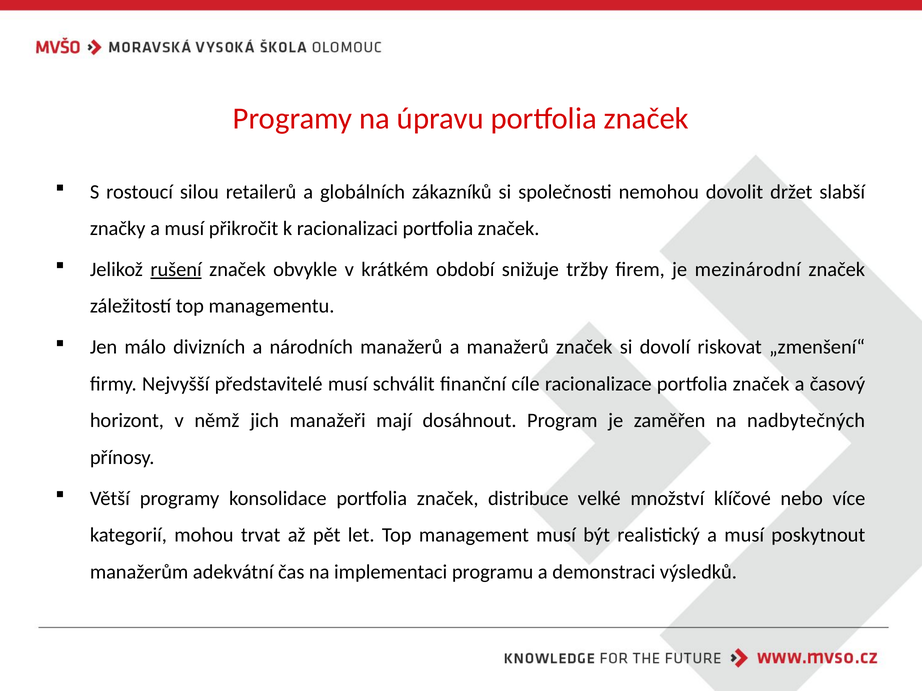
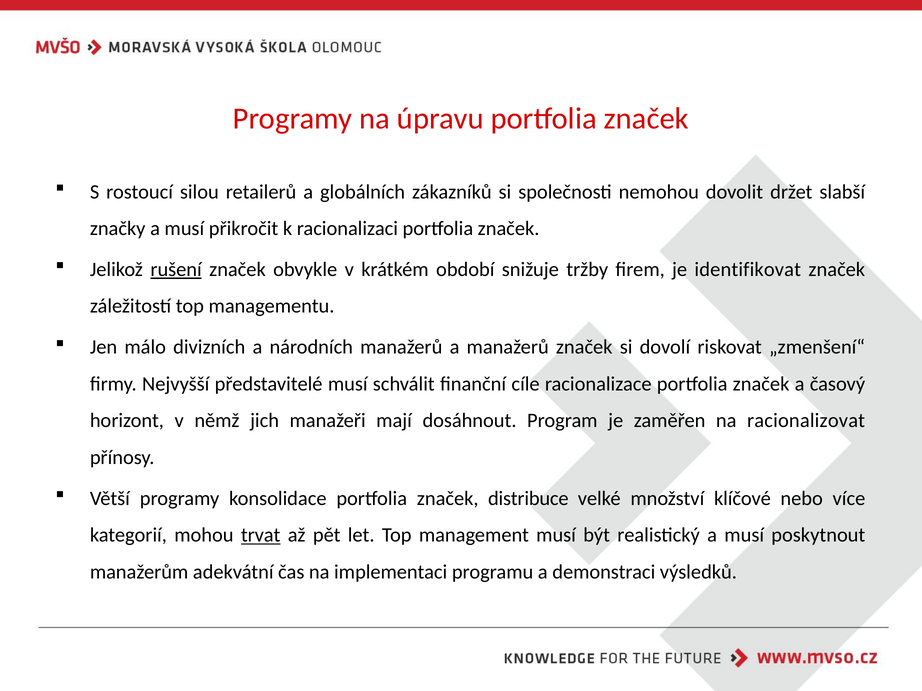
mezinárodní: mezinárodní -> identifikovat (748, 270)
nadbytečných: nadbytečných -> racionalizovat (806, 421)
trvat underline: none -> present (261, 535)
